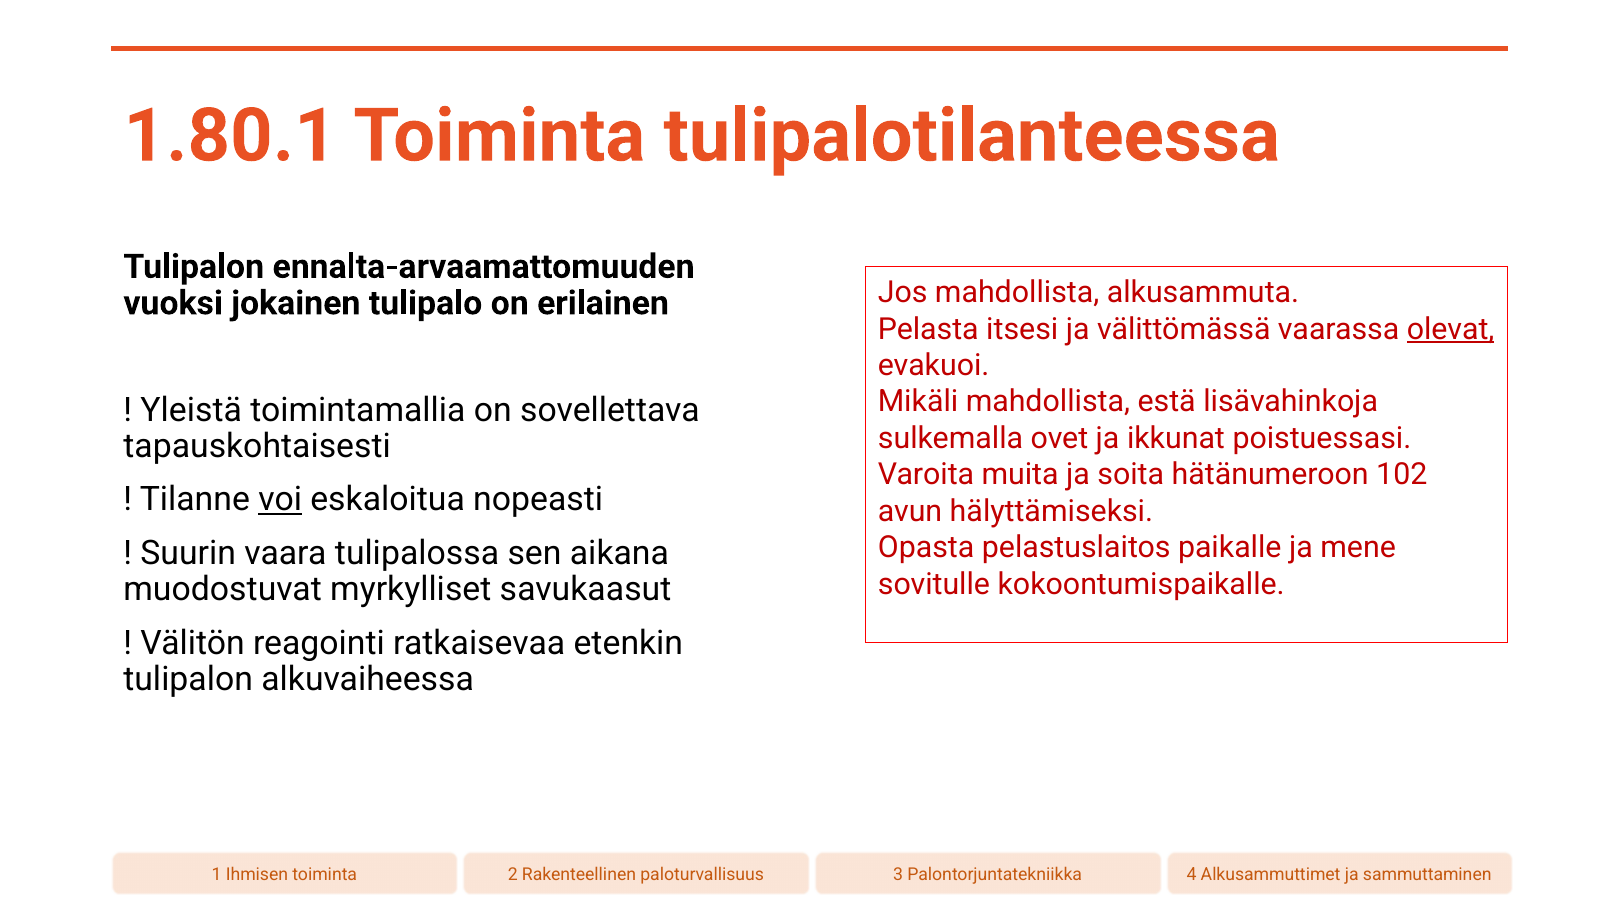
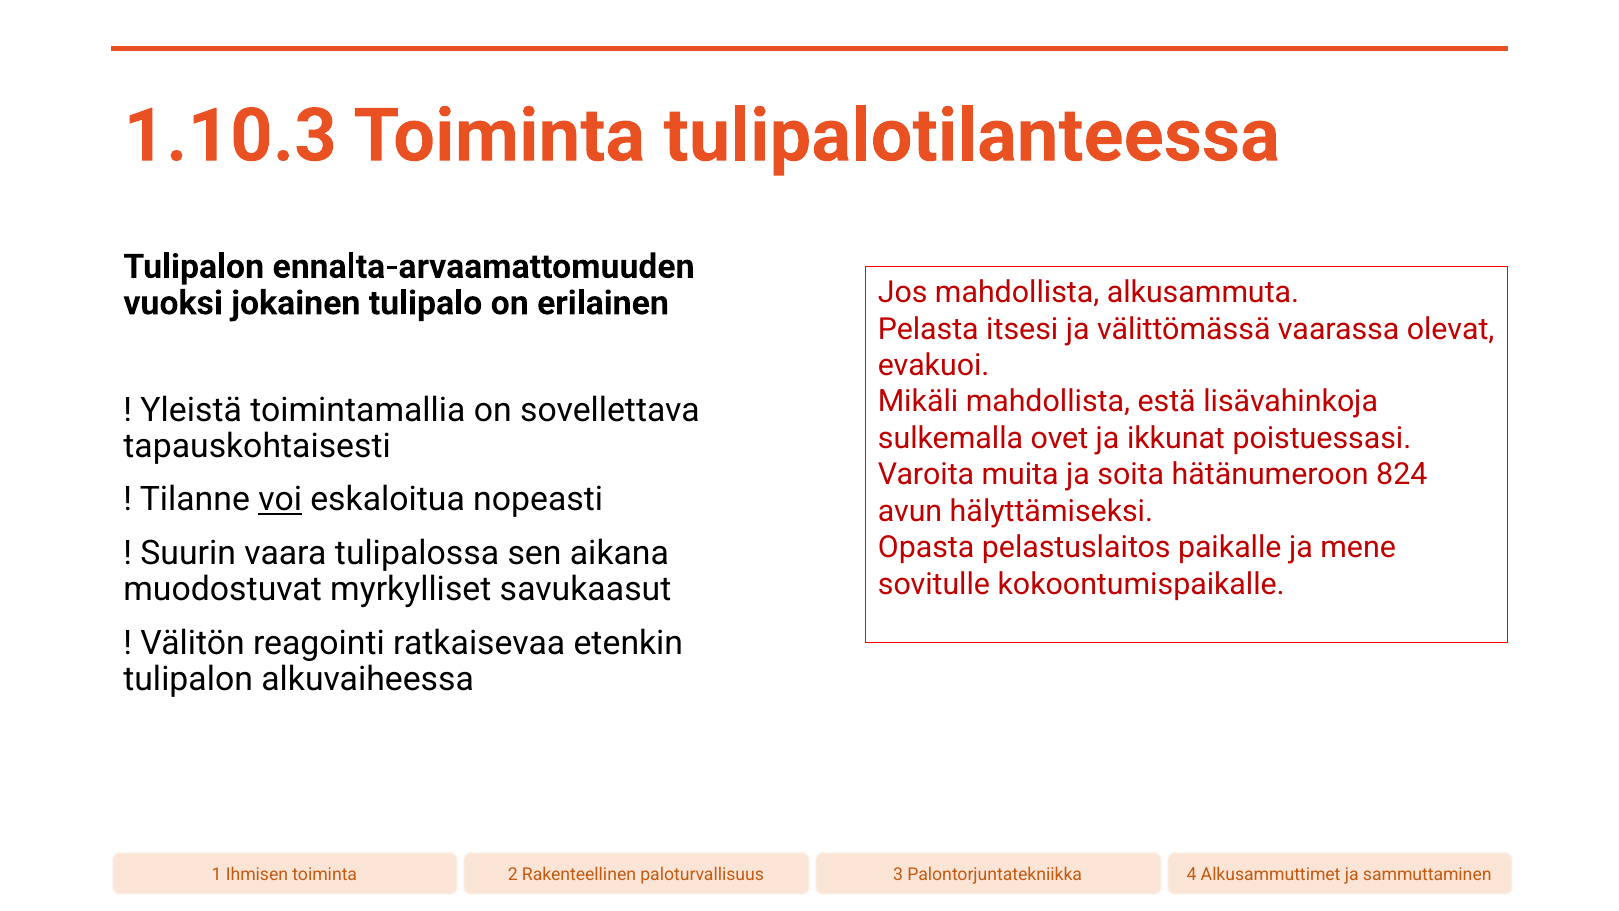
1.80.1: 1.80.1 -> 1.10.3 (230, 136)
olevat underline: present -> none (1451, 329)
102: 102 -> 824 (1402, 475)
